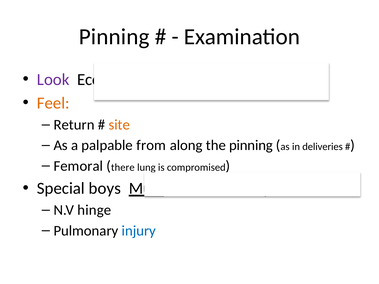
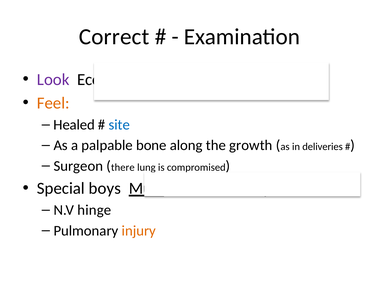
Pinning: Pinning -> Correct (114, 37)
Return: Return -> Healed (74, 125)
site colour: orange -> blue (119, 125)
from: from -> bone (151, 145)
the pinning: pinning -> growth (251, 145)
Femoral: Femoral -> Surgeon (78, 166)
injury colour: blue -> orange (139, 231)
